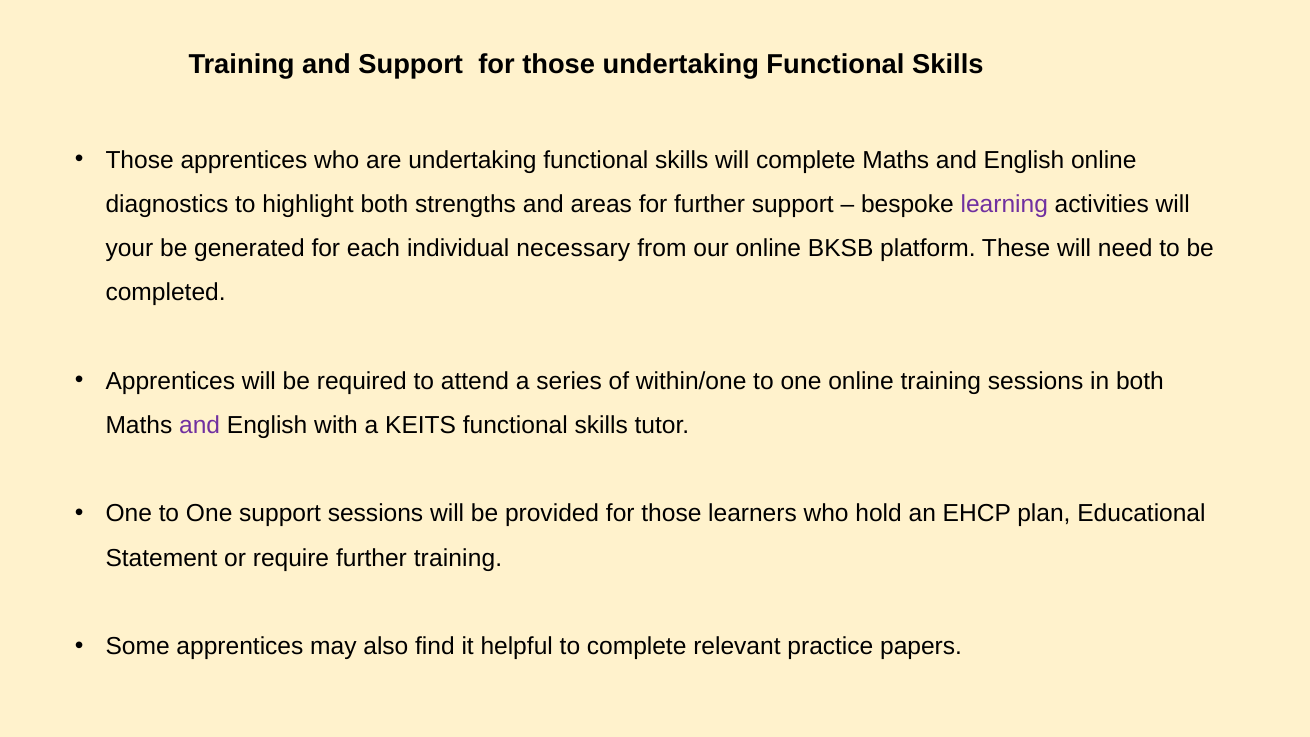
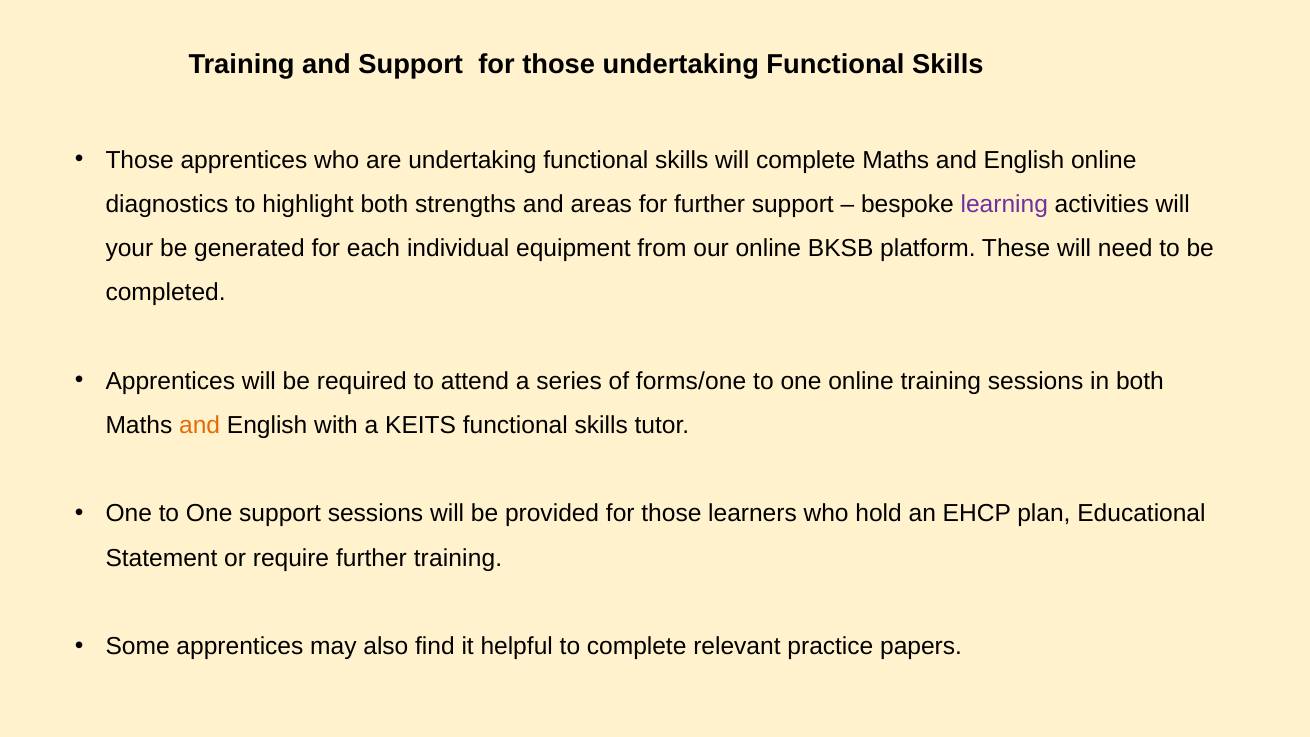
necessary: necessary -> equipment (573, 248)
within/one: within/one -> forms/one (691, 381)
and colour: purple -> orange (200, 425)
